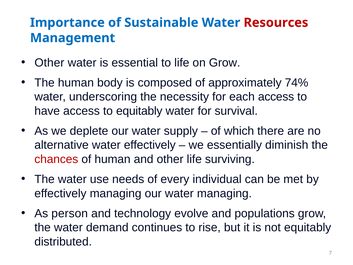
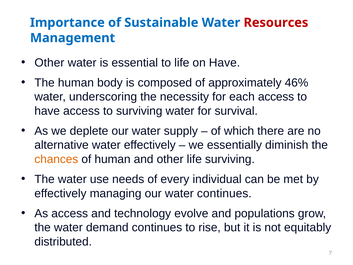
on Grow: Grow -> Have (225, 63)
74%: 74% -> 46% (297, 83)
to equitably: equitably -> surviving (139, 111)
chances colour: red -> orange (56, 159)
water managing: managing -> continues (224, 193)
As person: person -> access (70, 213)
